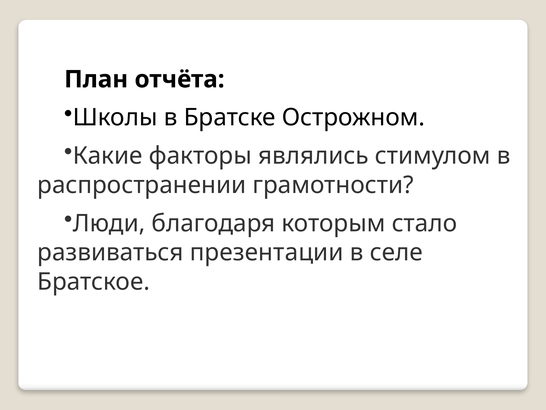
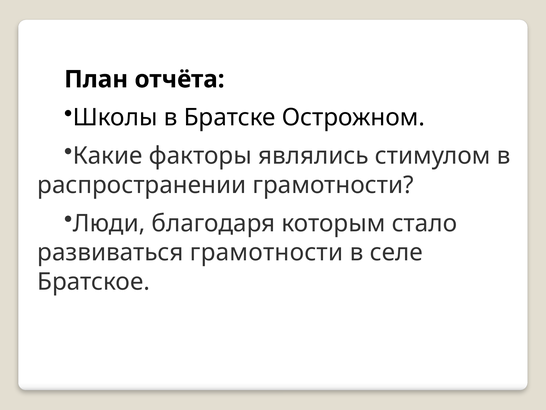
развиваться презентации: презентации -> грамотности (267, 252)
